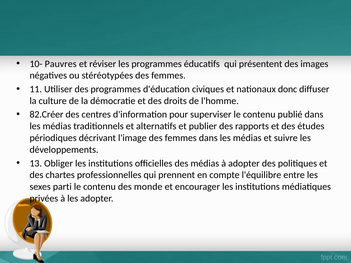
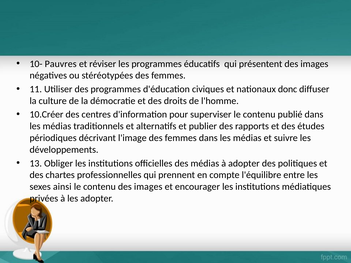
82.Créer: 82.Créer -> 10.Créer (46, 115)
parti: parti -> ainsi (62, 187)
contenu des monde: monde -> images (148, 187)
